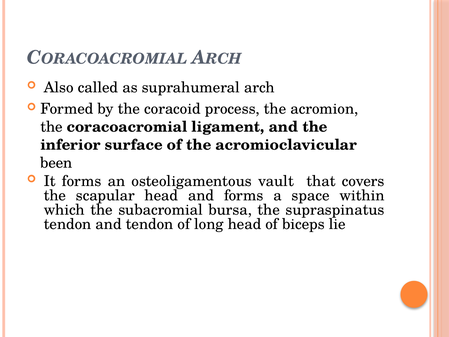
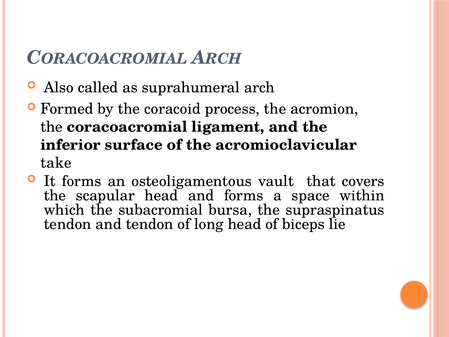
been: been -> take (56, 163)
